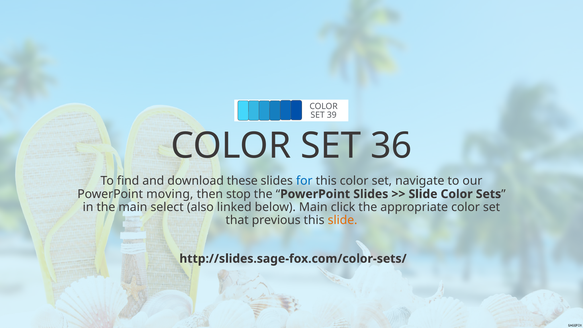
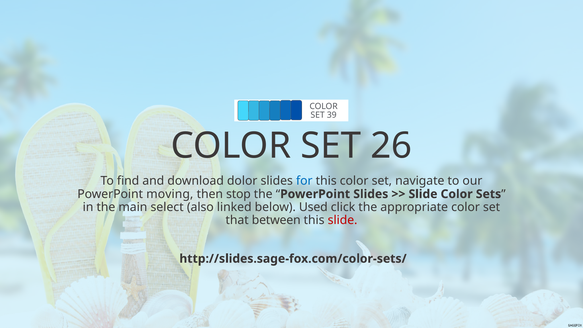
36: 36 -> 26 (391, 146)
these: these -> dolor (242, 181)
below Main: Main -> Used (313, 207)
previous: previous -> between (276, 220)
slide colour: orange -> red (343, 220)
